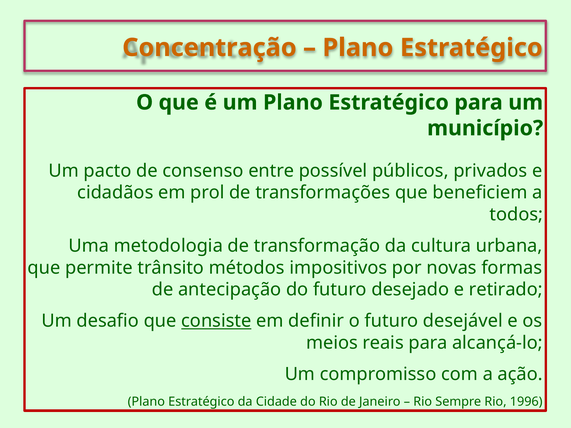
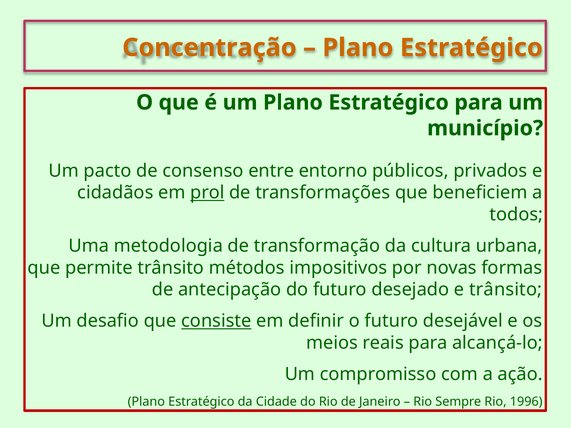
possível: possível -> entorno (333, 171)
prol underline: none -> present (207, 193)
e retirado: retirado -> trânsito (506, 290)
